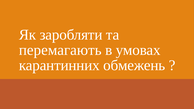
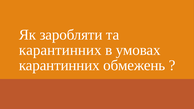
перемагають: перемагають -> карантинних (60, 50)
